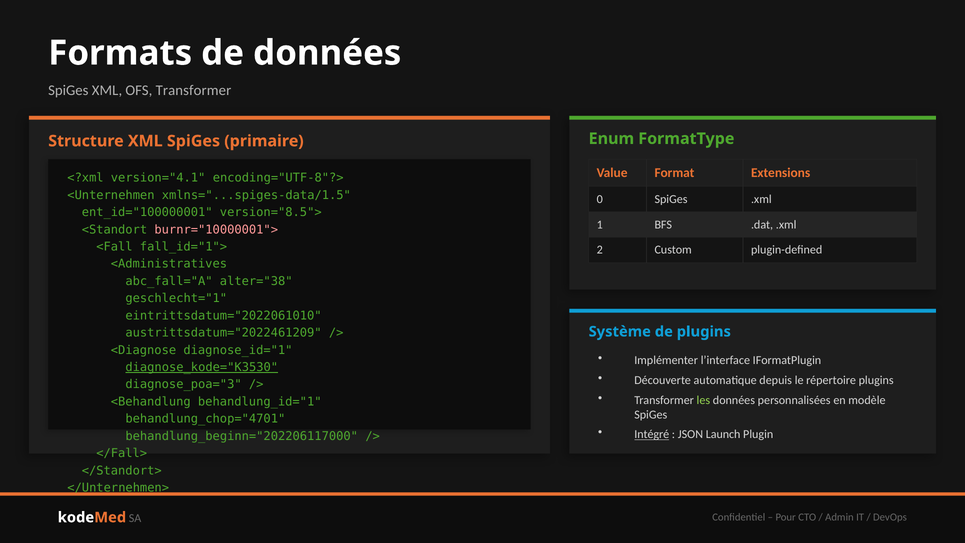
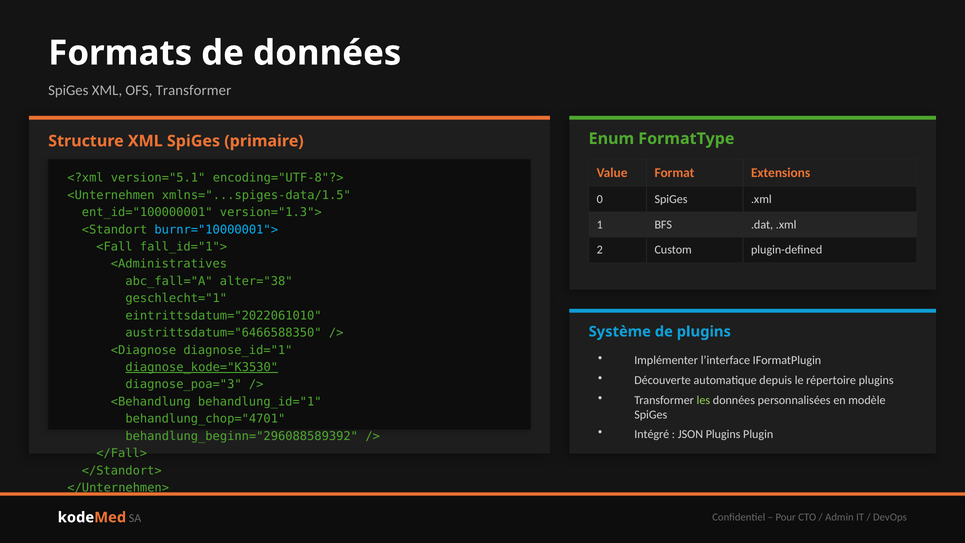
version="4.1: version="4.1 -> version="5.1 (158, 178)
version="8.5">: version="8.5"> -> version="1.3"> (271, 212)
burnr="10000001"> colour: pink -> light blue (216, 229)
austrittsdatum="2022461209: austrittsdatum="2022461209 -> austrittsdatum="6466588350 (224, 333)
Intégré underline: present -> none (652, 434)
JSON Launch: Launch -> Plugins (723, 434)
behandlung_beginn="202206117000: behandlung_beginn="202206117000 -> behandlung_beginn="296088589392 (242, 436)
